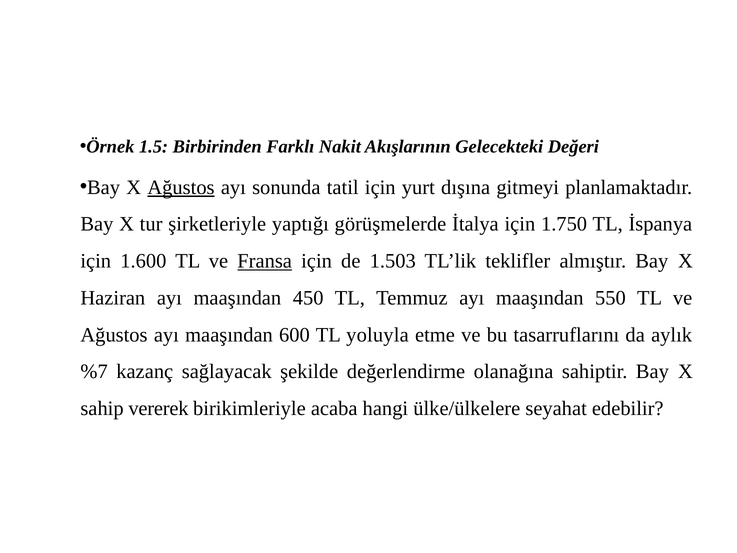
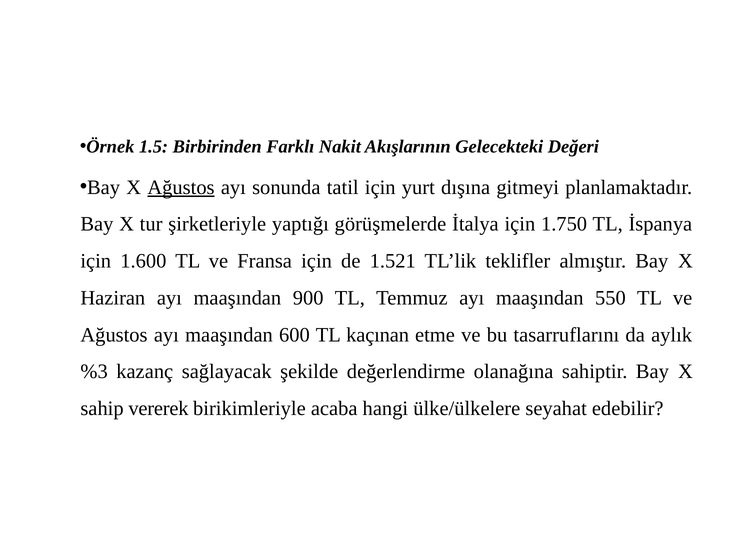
Fransa underline: present -> none (265, 261)
1.503: 1.503 -> 1.521 (393, 261)
450: 450 -> 900 (308, 298)
yoluyla: yoluyla -> kaçınan (378, 335)
%7: %7 -> %3 (94, 372)
